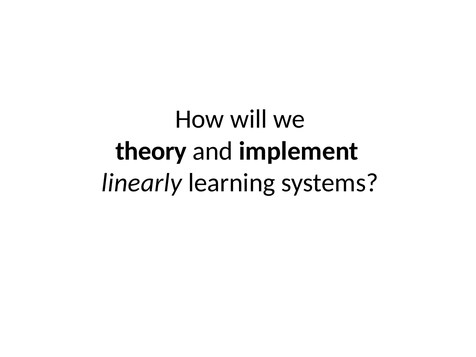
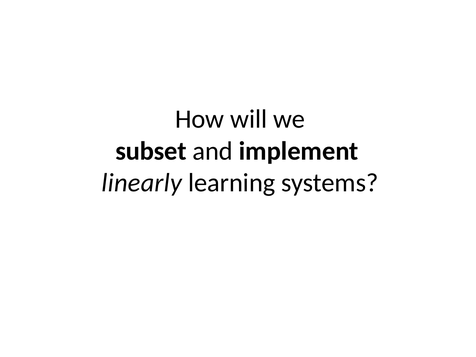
theory: theory -> subset (151, 151)
